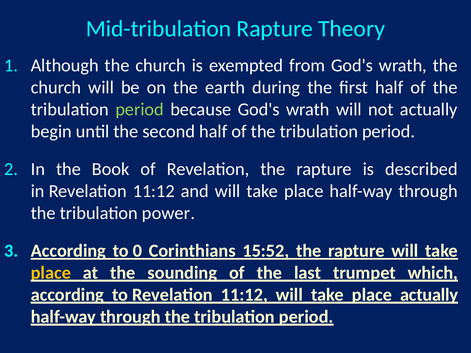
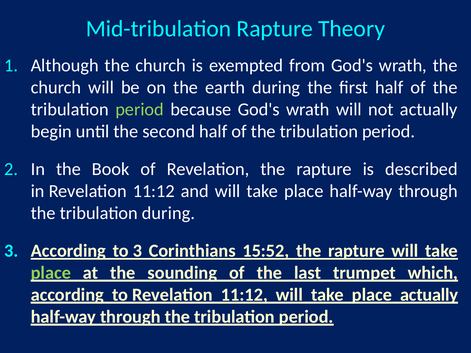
tribulation power: power -> during (168, 213)
to 0: 0 -> 3 (137, 251)
place colour: yellow -> light green (51, 273)
